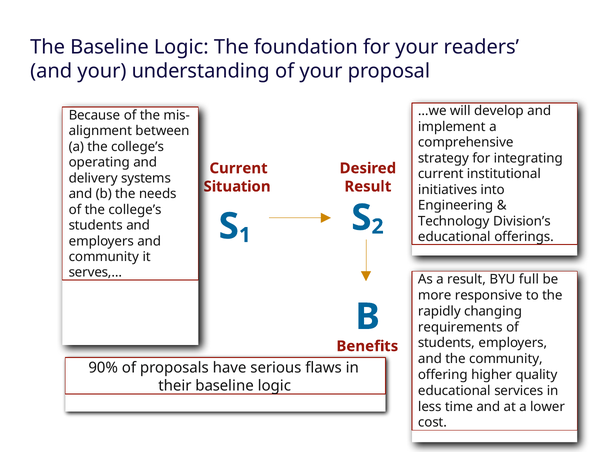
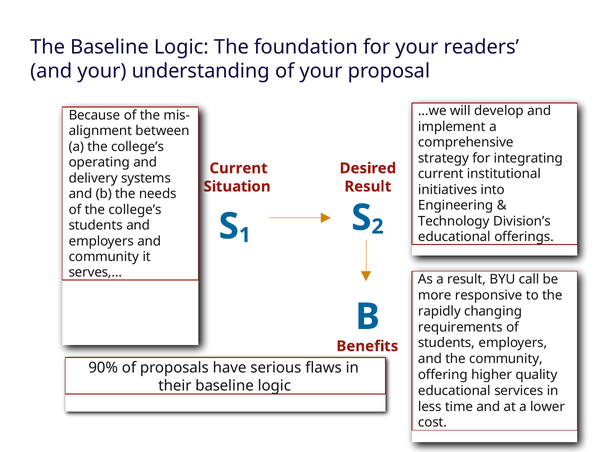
full: full -> call (529, 280)
